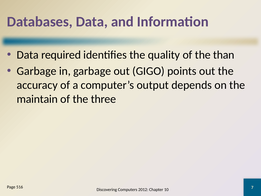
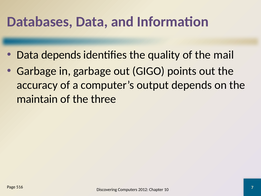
Data required: required -> depends (61, 55)
than: than -> mail (224, 55)
